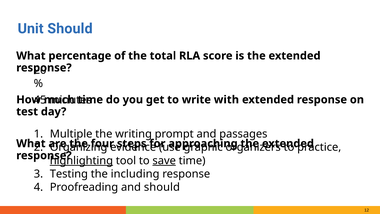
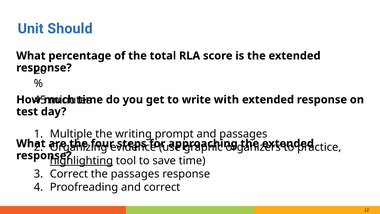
save underline: present -> none (164, 160)
Testing: Testing -> Correct (69, 174)
the including: including -> passages (135, 174)
and should: should -> correct (162, 187)
